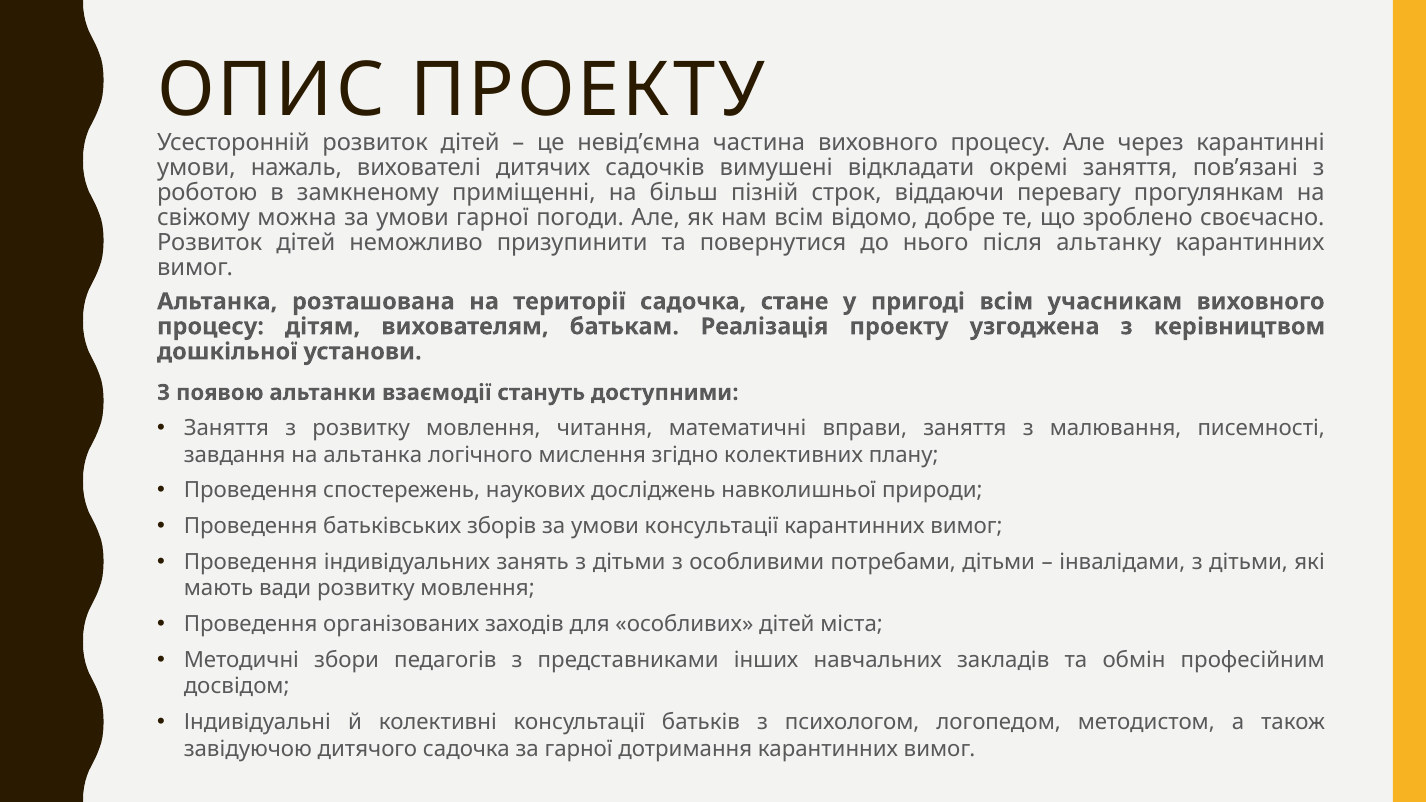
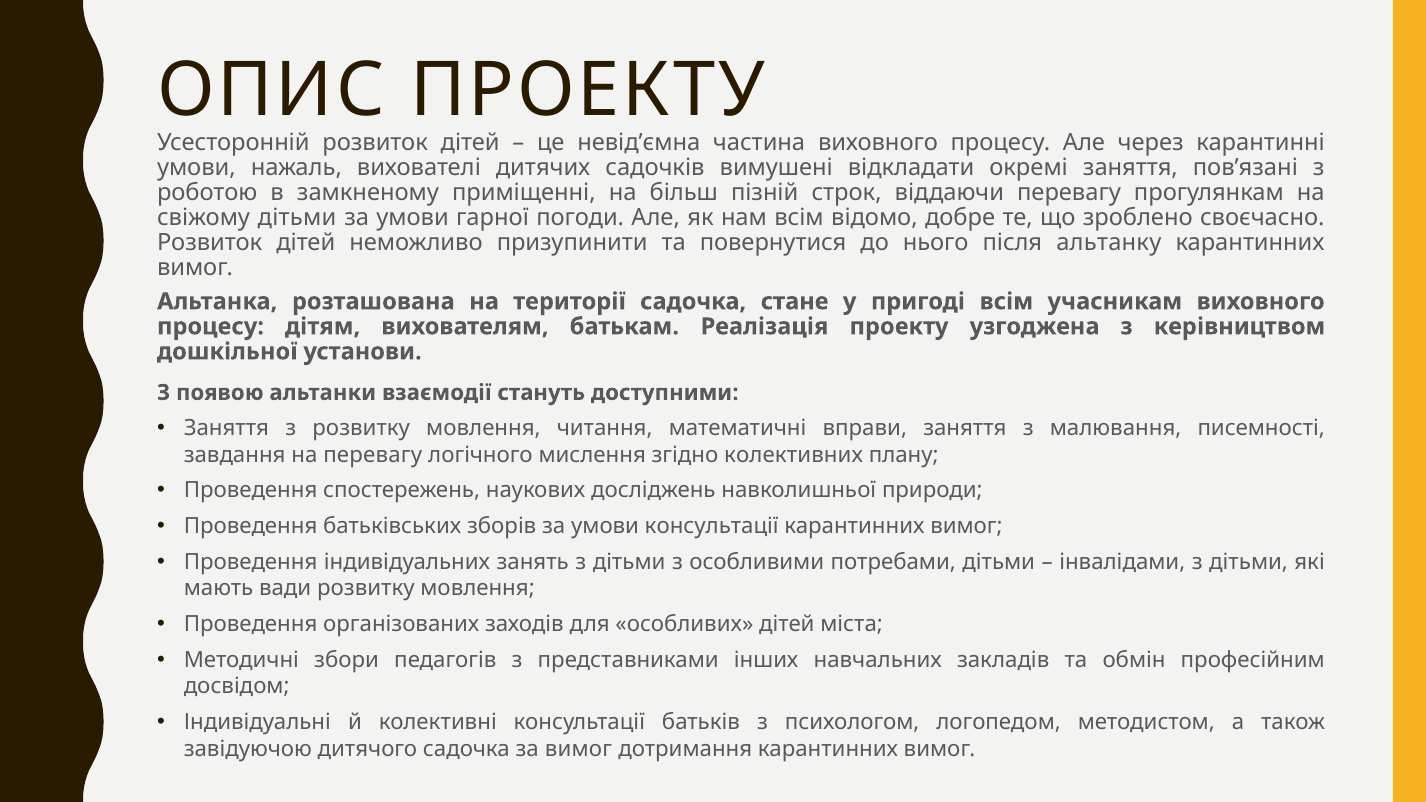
свіжому можна: можна -> дітьми (297, 218)
на альтанка: альтанка -> перевагу (373, 455)
за гарної: гарної -> вимог (578, 749)
